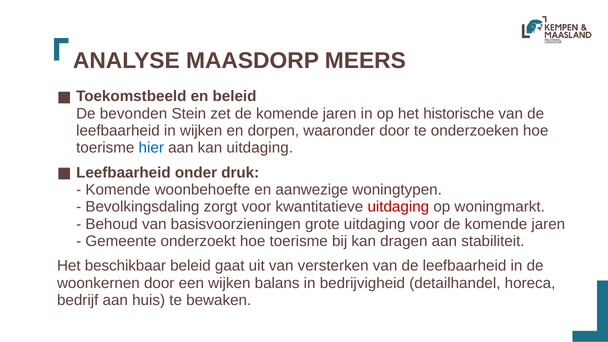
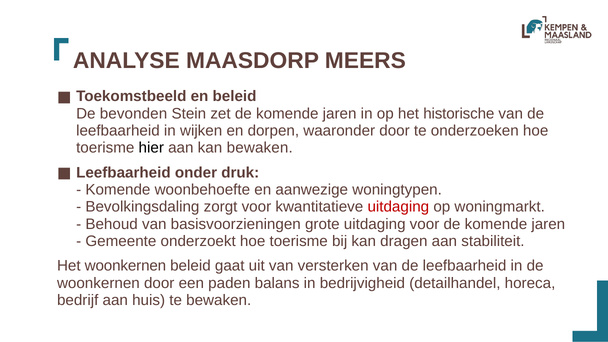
hier colour: blue -> black (151, 148)
kan uitdaging: uitdaging -> bewaken (260, 148)
Het beschikbaar: beschikbaar -> woonkernen (125, 266)
een wijken: wijken -> paden (229, 283)
